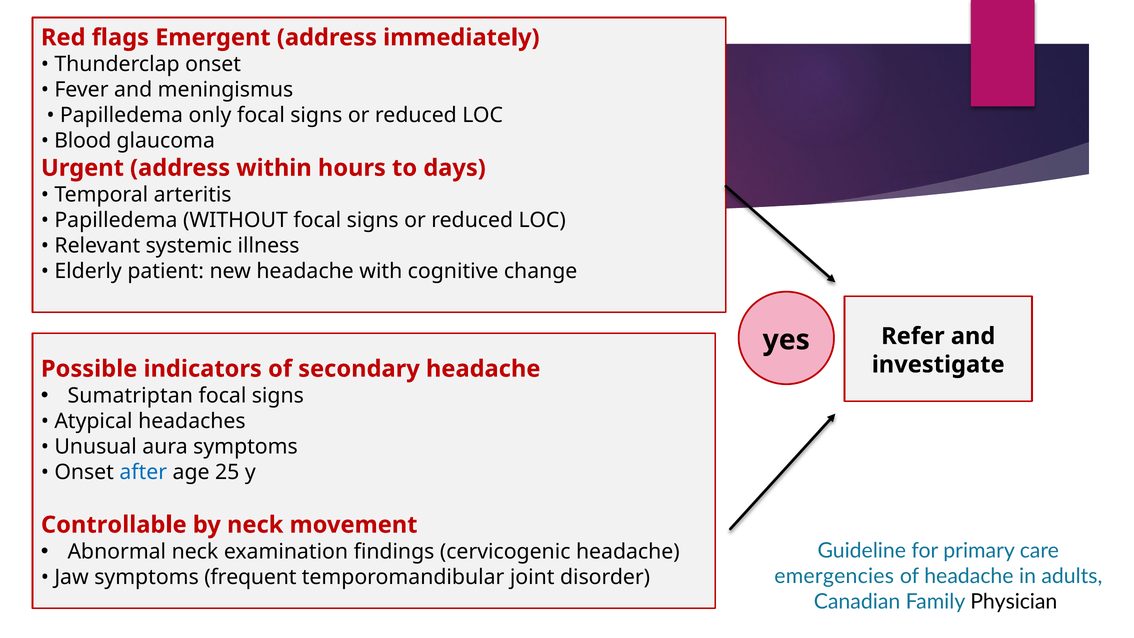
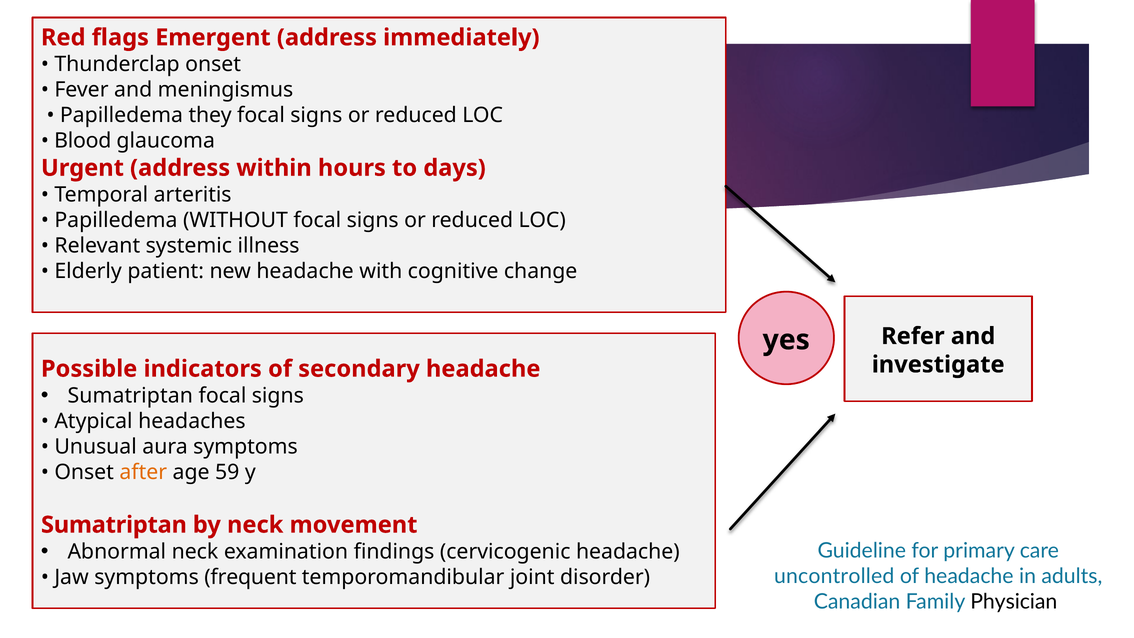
only: only -> they (210, 115)
after colour: blue -> orange (143, 472)
25: 25 -> 59 (227, 472)
Controllable: Controllable -> Sumatriptan (114, 525)
emergencies: emergencies -> uncontrolled (834, 576)
